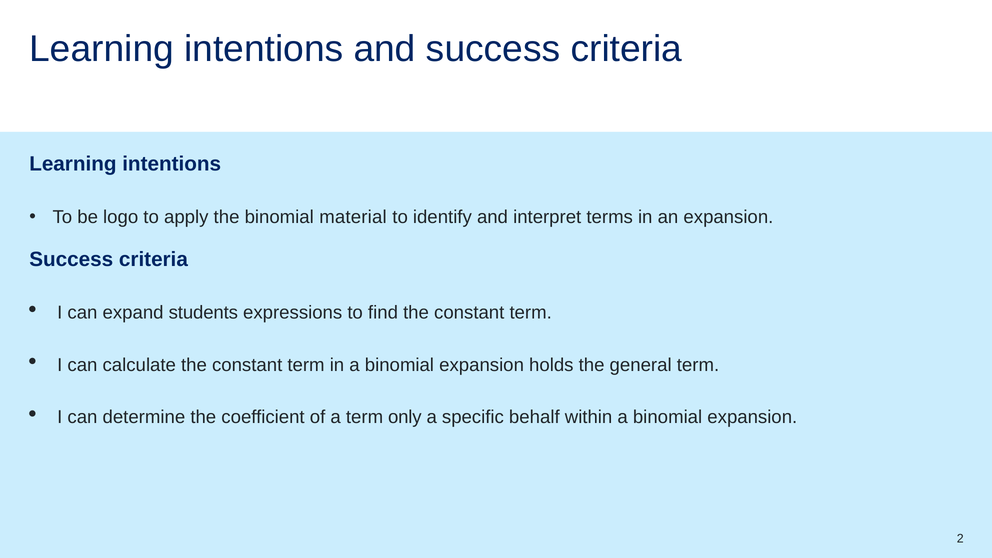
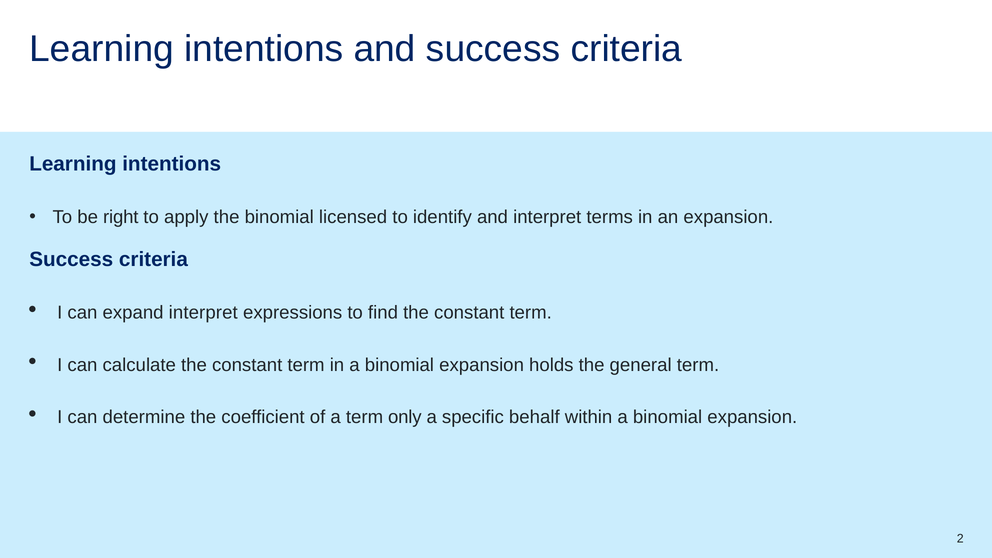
logo: logo -> right (121, 217)
material: material -> licensed (353, 217)
expand students: students -> interpret (203, 313)
